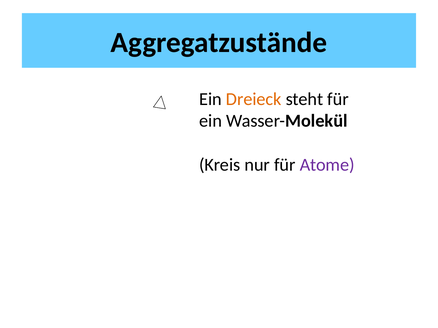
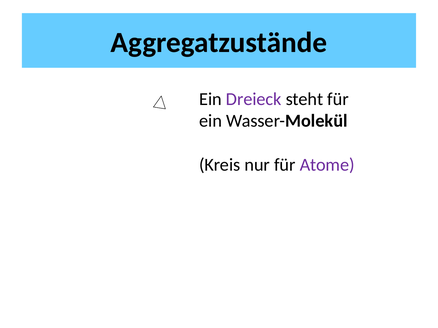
Dreieck colour: orange -> purple (254, 99)
